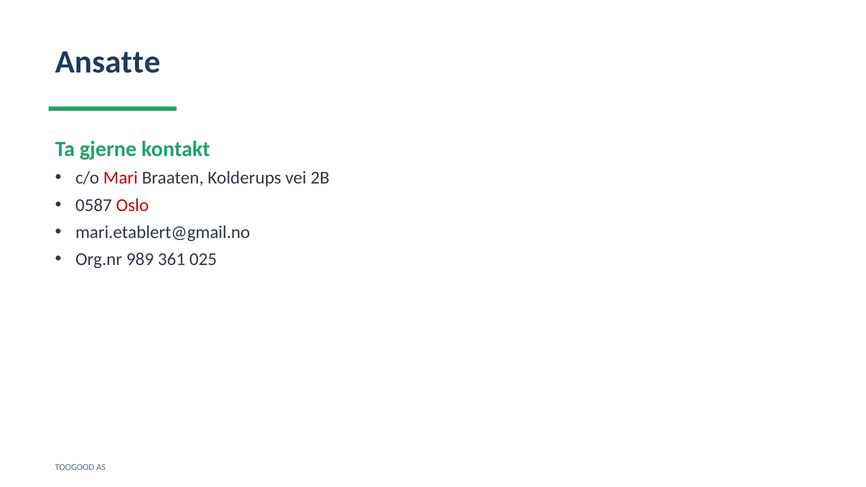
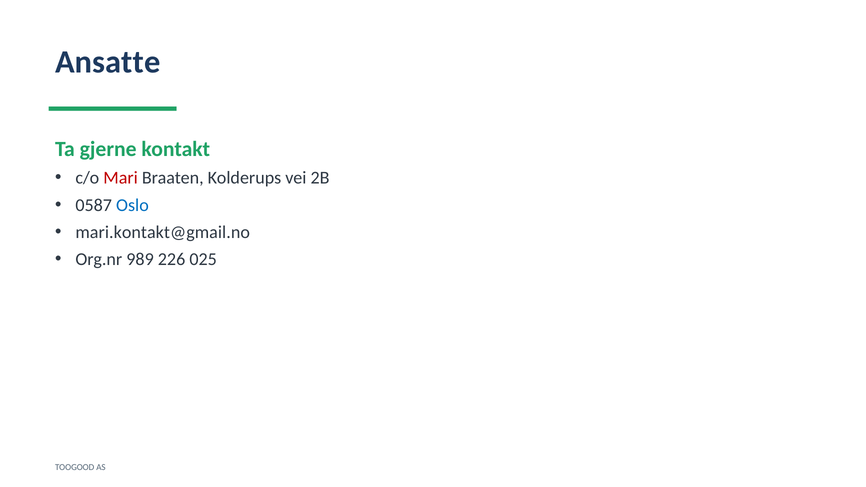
Oslo colour: red -> blue (132, 205)
mari.etablert@gmail.no: mari.etablert@gmail.no -> mari.kontakt@gmail.no (163, 232)
361: 361 -> 226 (172, 259)
